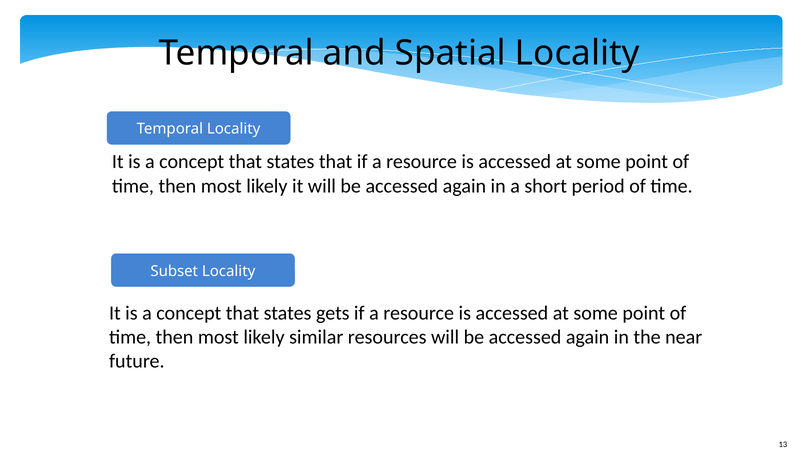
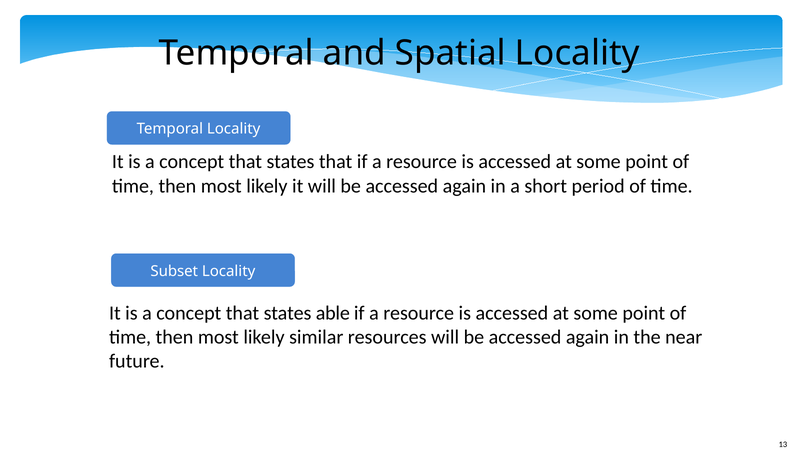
gets: gets -> able (333, 313)
